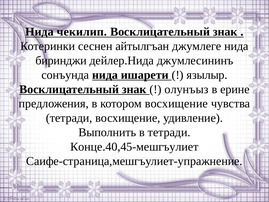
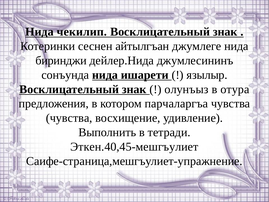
ерине: ерине -> отура (235, 89)
котором восхищение: восхищение -> парчаларгъа (176, 104)
тетради: тетради -> чувства (69, 118)
Конце.40,45-мешгъулиет: Конце.40,45-мешгъулиет -> Эткен.40,45-мешгъулиет (134, 147)
